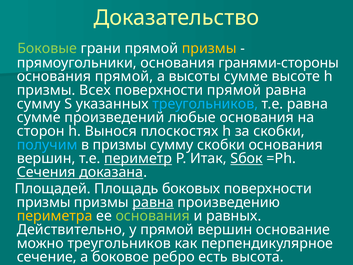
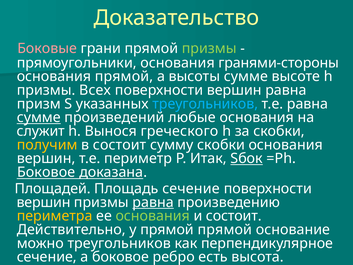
Боковые colour: light green -> pink (47, 48)
призмы colour: yellow -> light green (209, 48)
прямой: прямой -> вершин (234, 90)
сумму: сумму -> призм (39, 104)
сумме underline: none -> present (39, 117)
сторон: сторон -> служит (41, 131)
плоскостях: плоскостях -> греческого (179, 131)
получим colour: light blue -> yellow (47, 145)
в призмы: призмы -> состоит (120, 145)
периметр underline: present -> none (138, 158)
Сечения: Сечения -> Боковое (46, 172)
Площадь боковых: боковых -> сечение (191, 188)
призмы: призмы -> вершин (44, 202)
и равных: равных -> состоит (234, 216)
прямой вершин: вершин -> прямой (225, 229)
